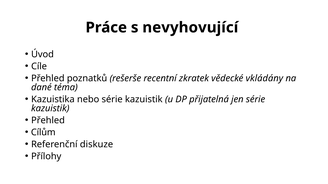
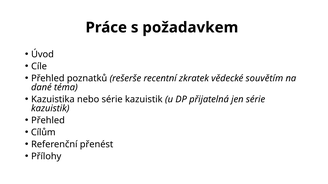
nevyhovující: nevyhovující -> požadavkem (190, 28)
vkládány: vkládány -> souvětím (264, 79)
diskuze: diskuze -> přenést (97, 145)
